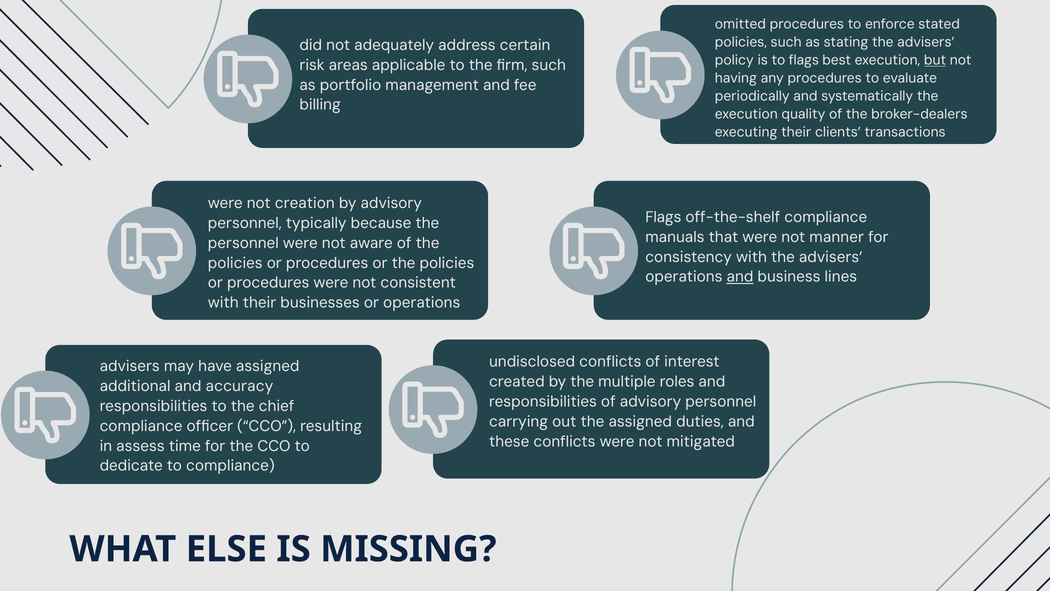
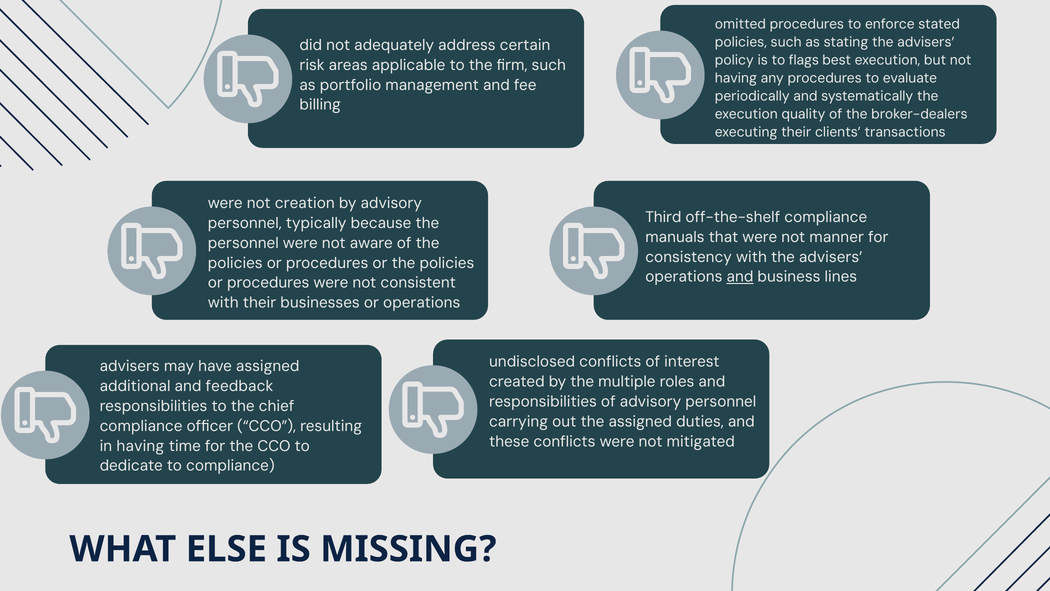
but underline: present -> none (935, 60)
Flags: Flags -> Third (663, 217)
accuracy: accuracy -> feedback (239, 386)
in assess: assess -> having (140, 446)
